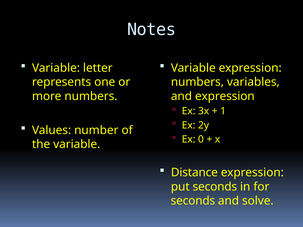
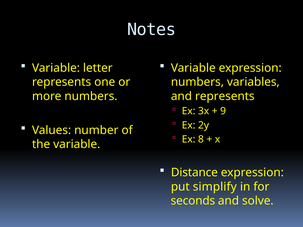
and expression: expression -> represents (225, 96)
1: 1 -> 9 (223, 111)
0: 0 -> 8 (201, 140)
put seconds: seconds -> simplify (215, 187)
